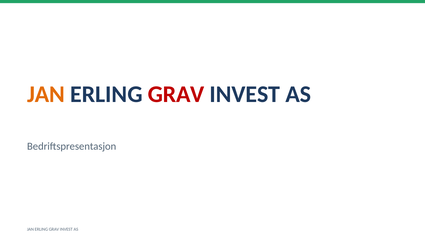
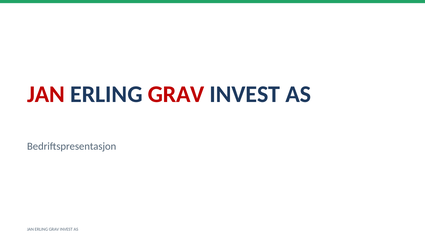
JAN colour: orange -> red (46, 94)
